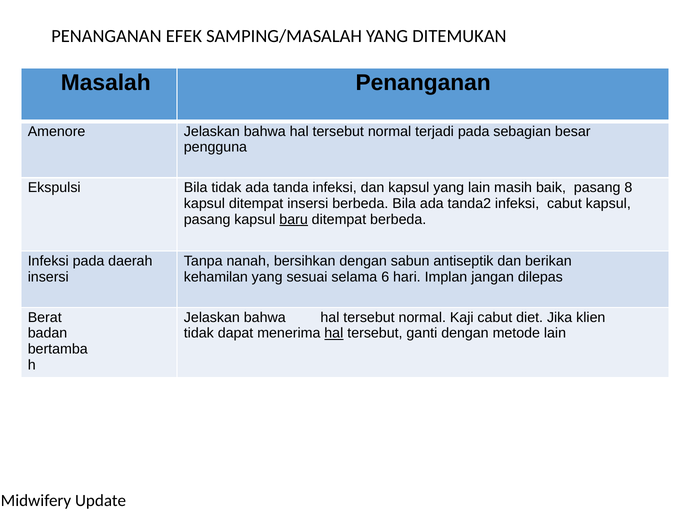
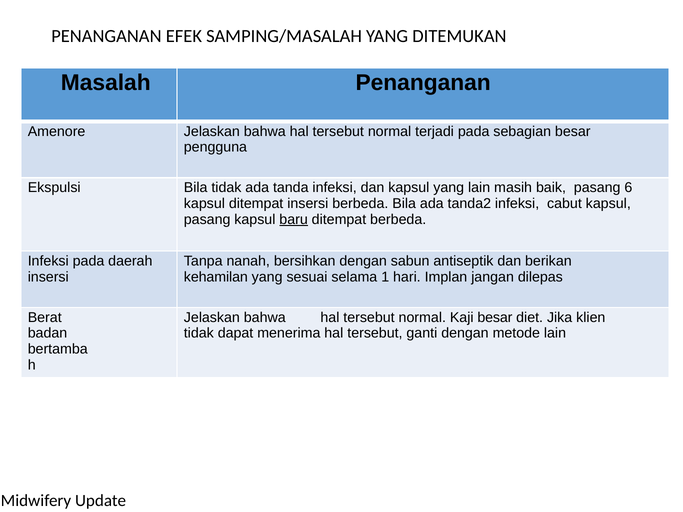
8: 8 -> 6 (628, 188)
6: 6 -> 1 (385, 277)
Kaji cabut: cabut -> besar (495, 318)
hal underline: present -> none (334, 333)
